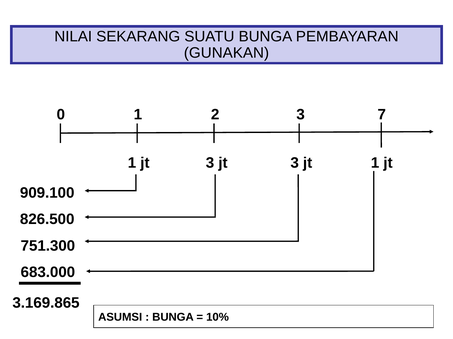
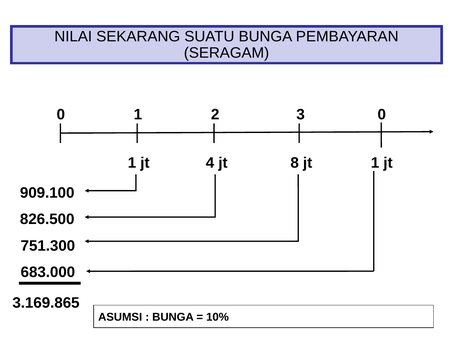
GUNAKAN: GUNAKAN -> SERAGAM (227, 53)
3 7: 7 -> 0 (382, 115)
1 jt 3: 3 -> 4 (210, 163)
3: 3 -> 8 (295, 163)
